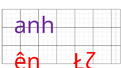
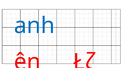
anh colour: purple -> blue (34, 26)
